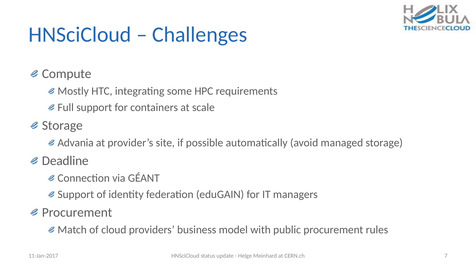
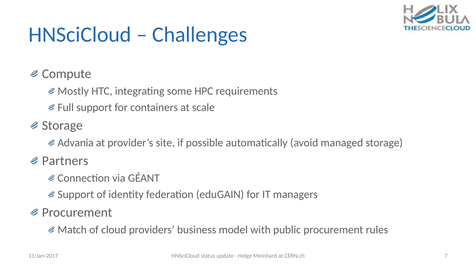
Deadline: Deadline -> Partners (65, 161)
